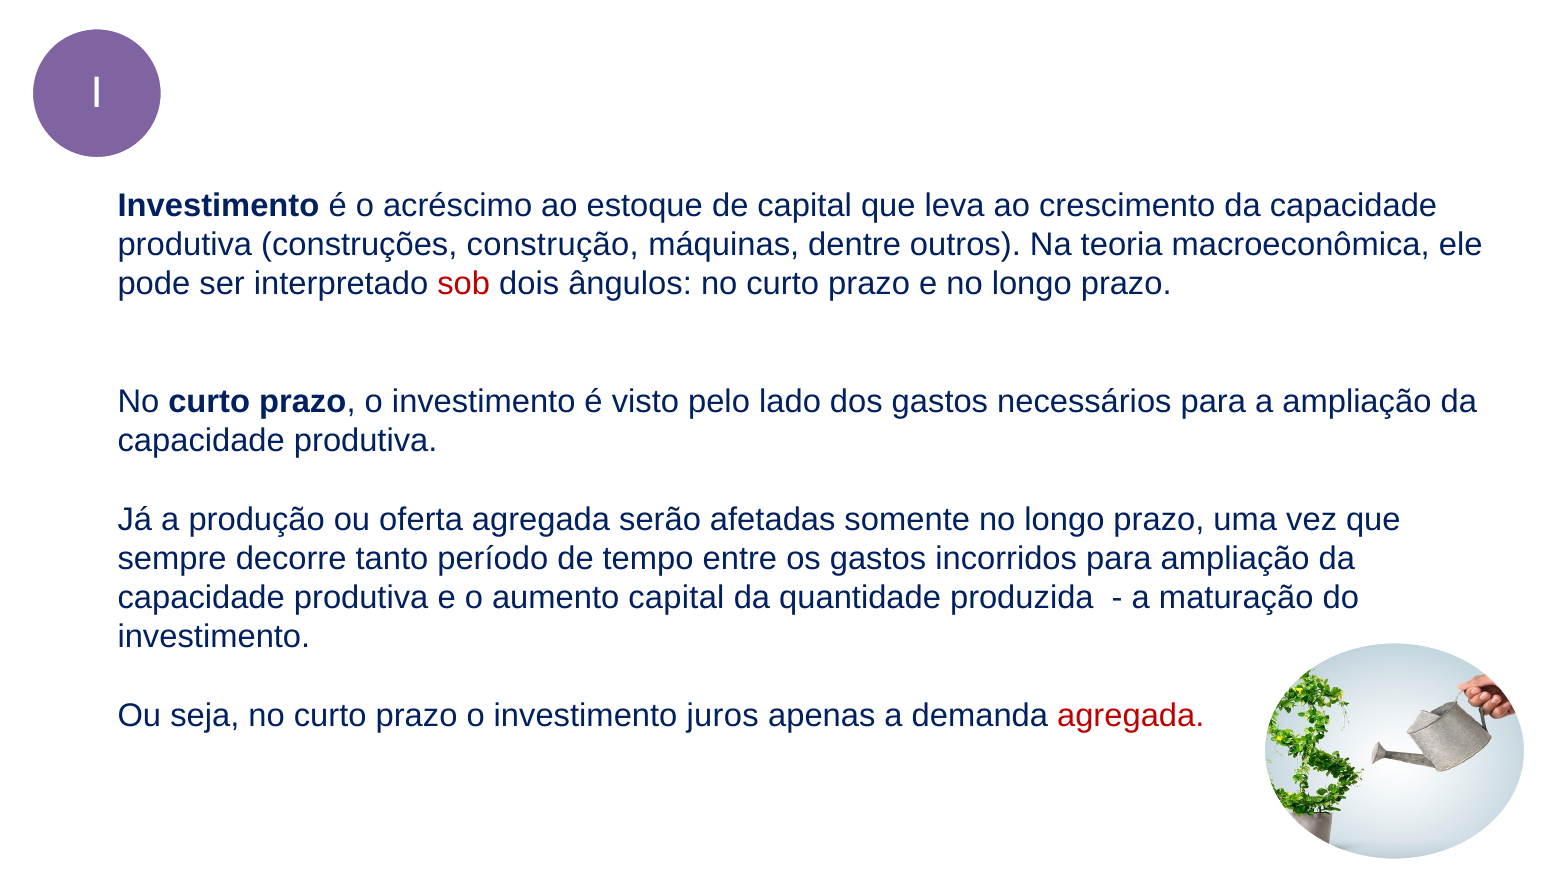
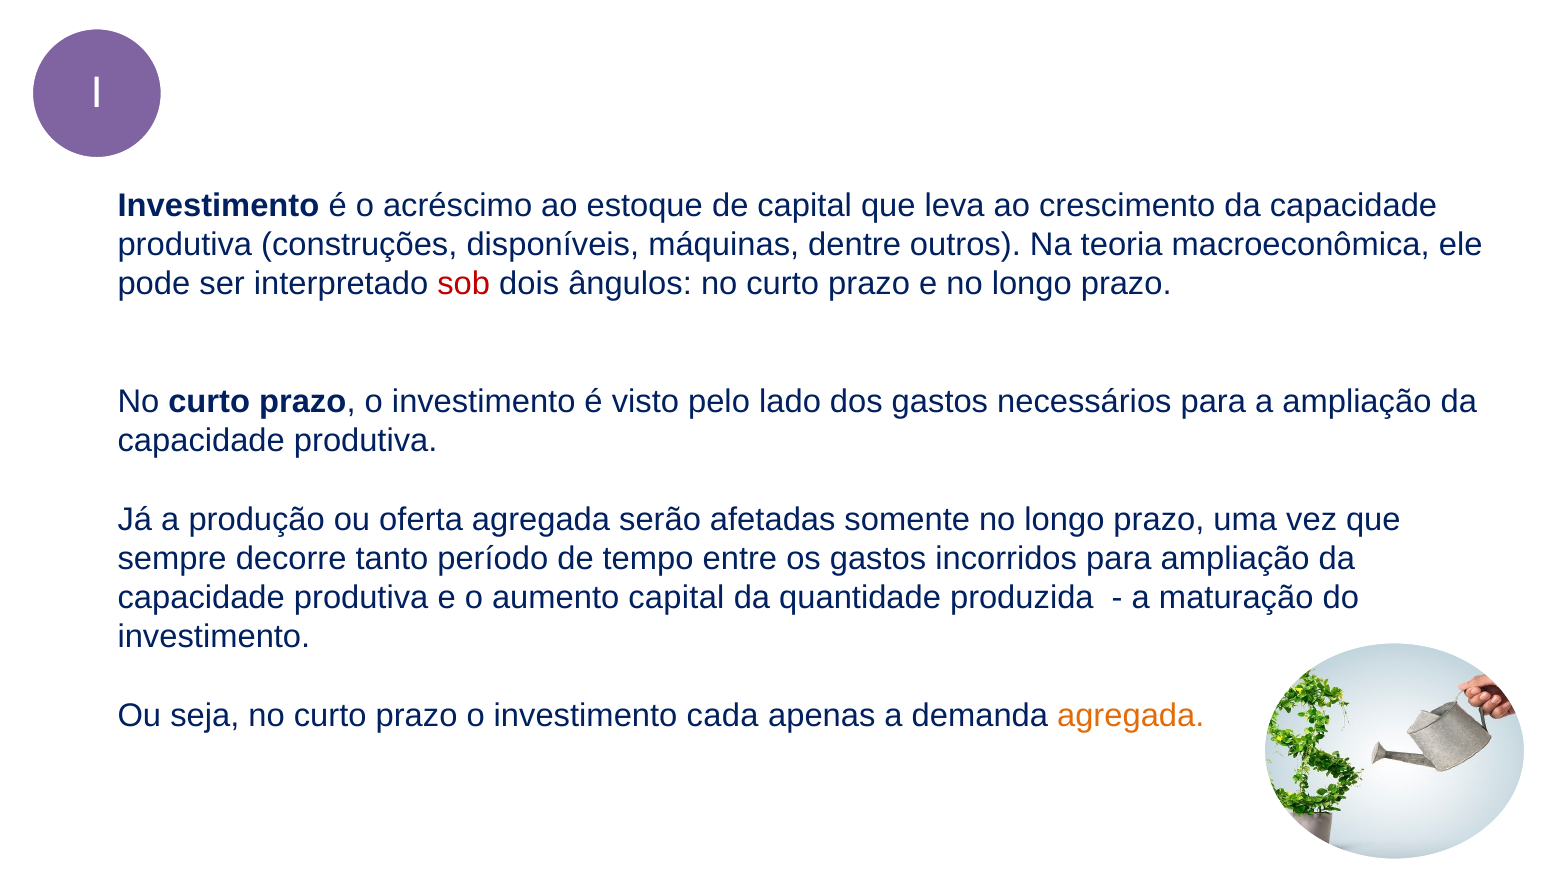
construção: construção -> disponíveis (553, 245)
juros: juros -> cada (723, 715)
agregada colour: red -> orange (1131, 715)
